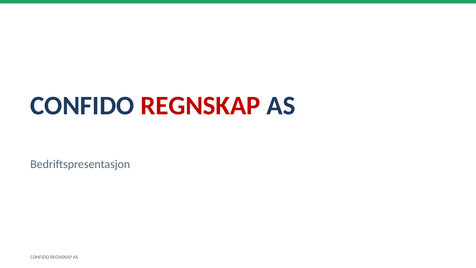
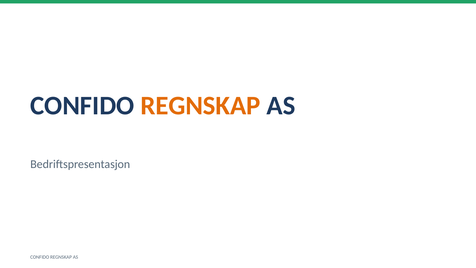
REGNSKAP colour: red -> orange (200, 106)
